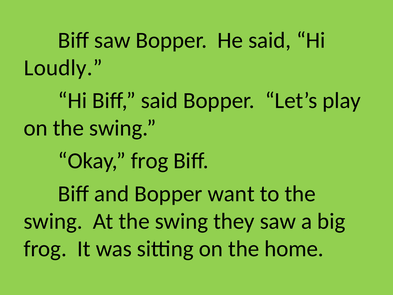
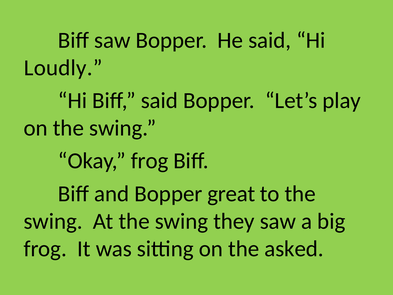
want: want -> great (231, 194)
home: home -> asked (294, 249)
